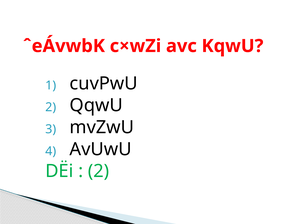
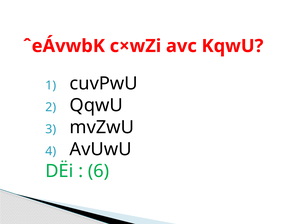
2: 2 -> 6 (99, 171)
